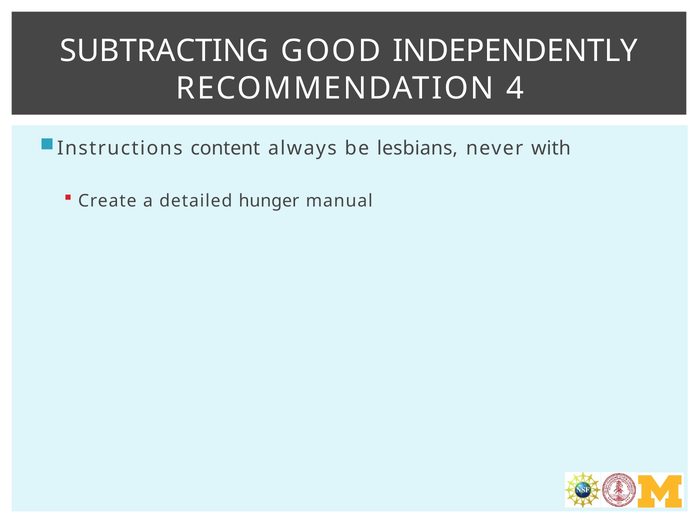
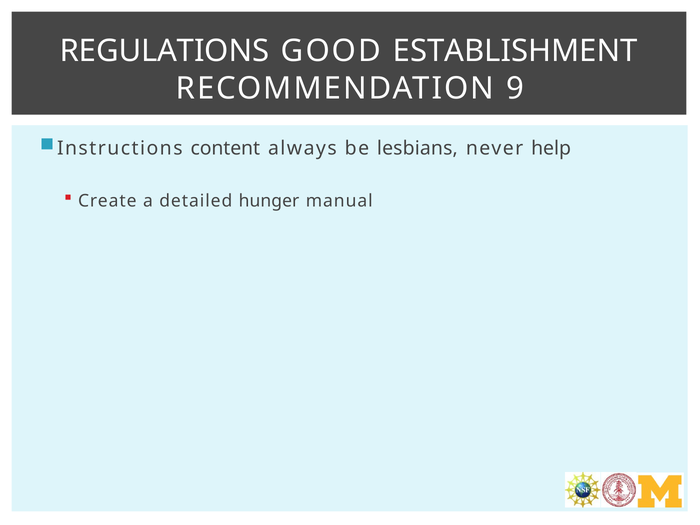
SUBTRACTING: SUBTRACTING -> REGULATIONS (164, 51)
INDEPENDENTLY: INDEPENDENTLY -> ESTABLISHMENT (515, 51)
4: 4 -> 9 (515, 88)
with: with -> help (551, 148)
